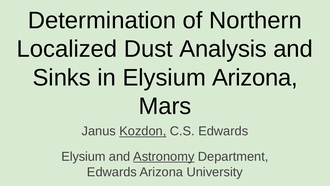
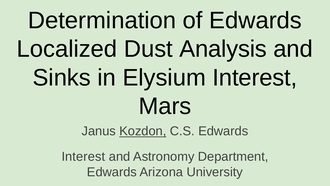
of Northern: Northern -> Edwards (256, 20)
Elysium Arizona: Arizona -> Interest (255, 78)
Elysium: Elysium -> Interest (83, 156)
Astronomy underline: present -> none (164, 156)
